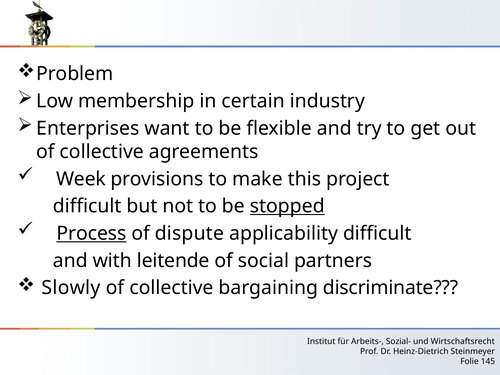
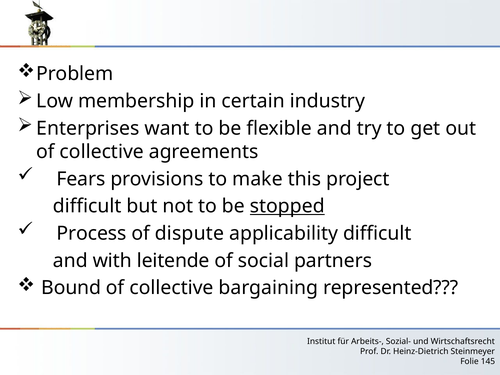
Week: Week -> Fears (81, 179)
Process underline: present -> none (91, 233)
Slowly: Slowly -> Bound (71, 288)
discriminate: discriminate -> represented (391, 288)
